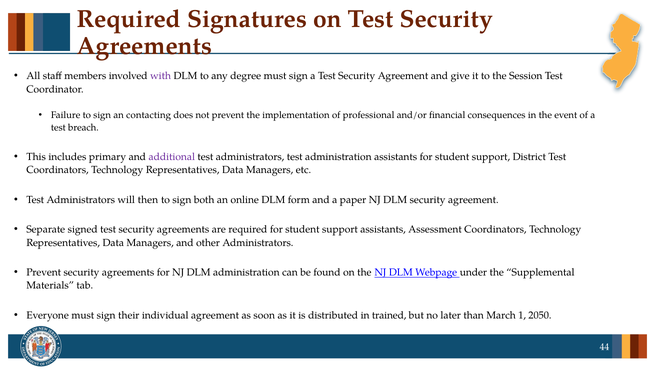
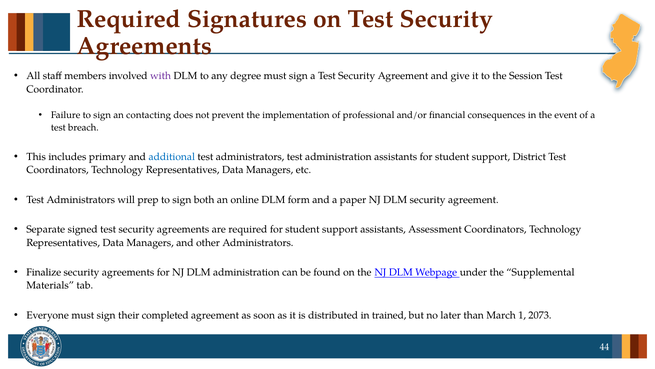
additional colour: purple -> blue (172, 157)
then: then -> prep (148, 199)
Prevent: Prevent -> Finalize (44, 272)
individual: individual -> completed (165, 315)
2050: 2050 -> 2073 (540, 315)
